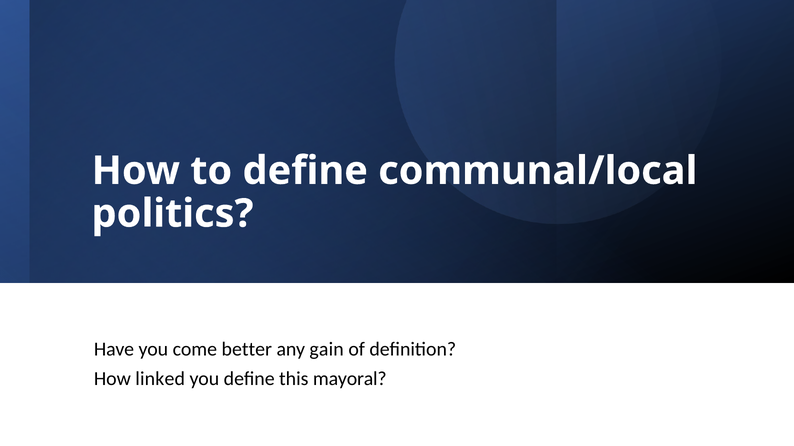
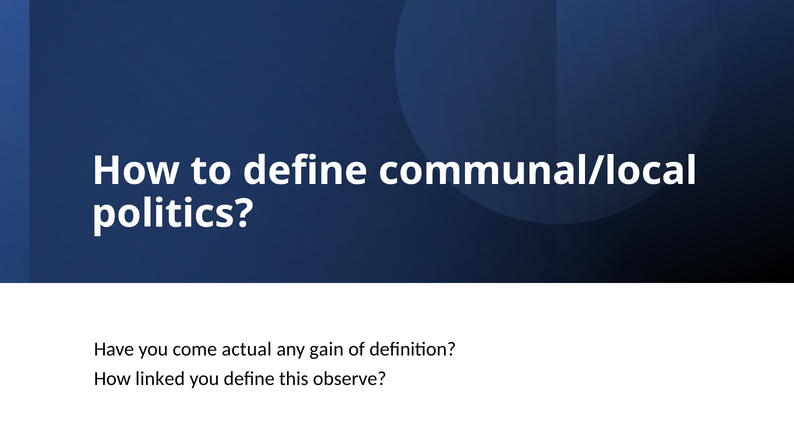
better: better -> actual (247, 350)
mayoral: mayoral -> observe (350, 379)
